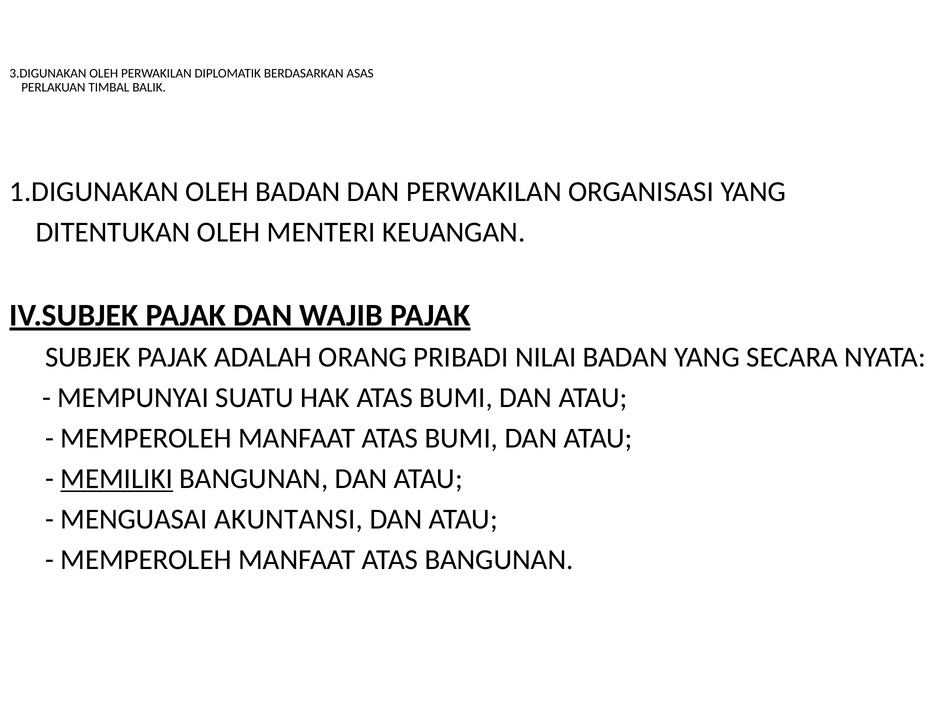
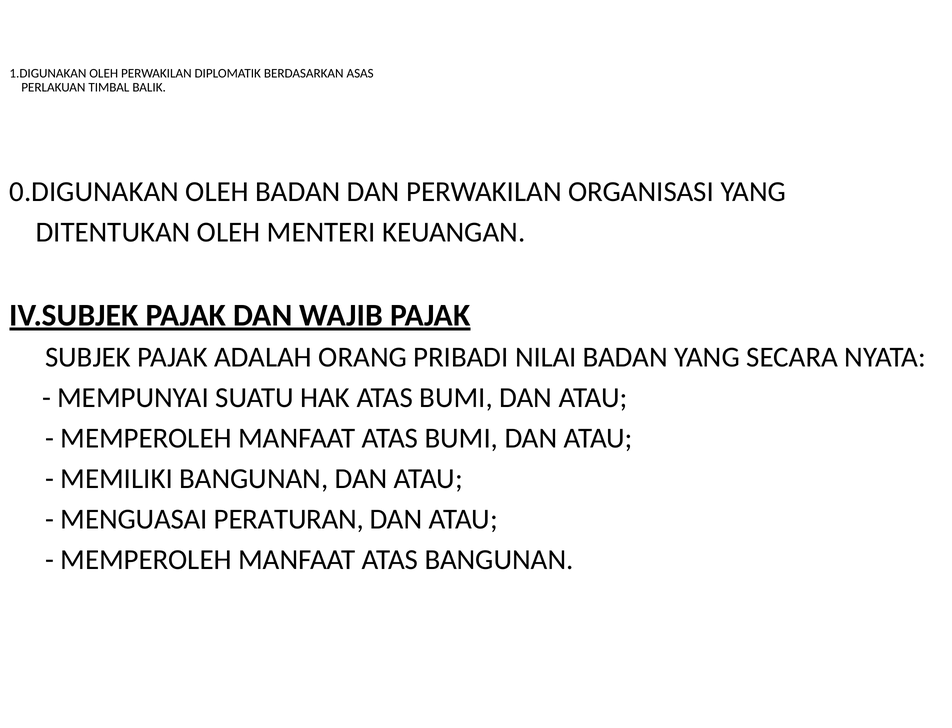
3.DIGUNAKAN: 3.DIGUNAKAN -> 1.DIGUNAKAN (48, 73)
1.DIGUNAKAN: 1.DIGUNAKAN -> 0.DIGUNAKAN (94, 192)
MEMILIKI underline: present -> none (117, 479)
AKUNTANSI: AKUNTANSI -> PERATURAN (289, 519)
